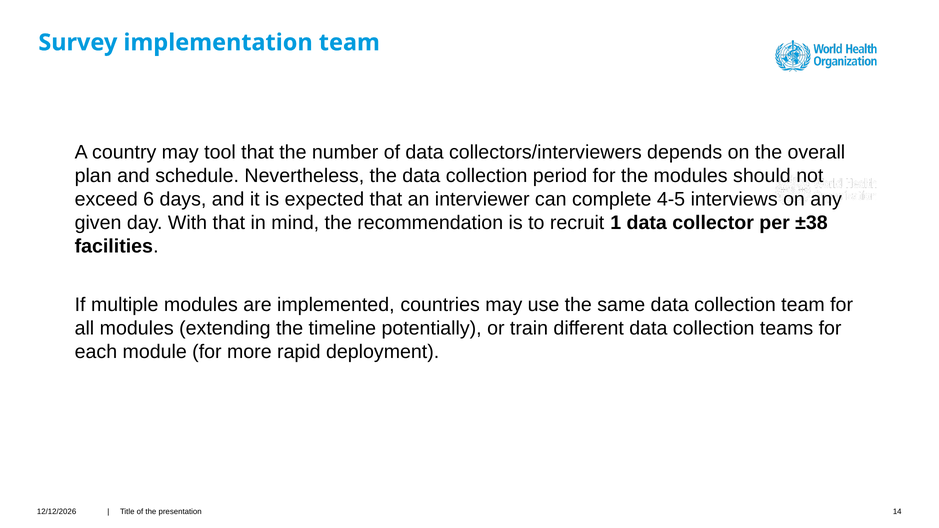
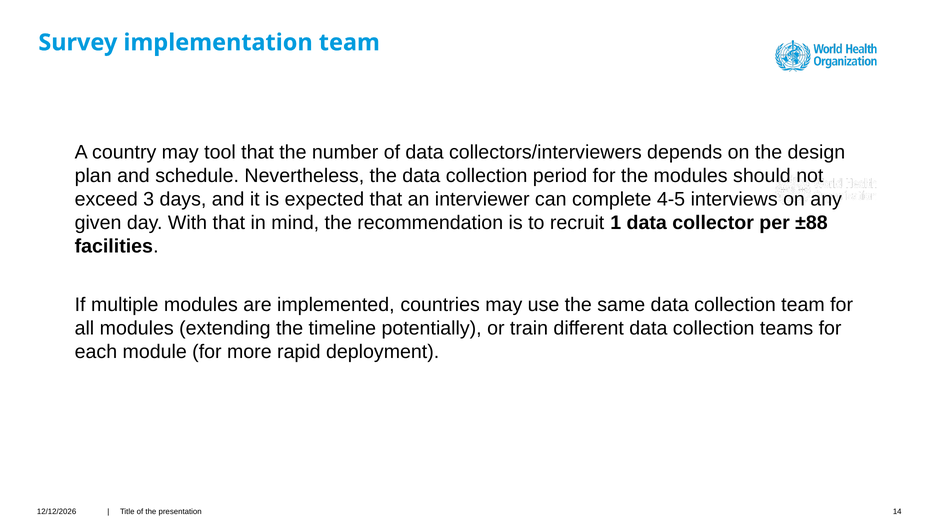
overall: overall -> design (816, 152)
6: 6 -> 3 (149, 199)
±38: ±38 -> ±88 (811, 223)
